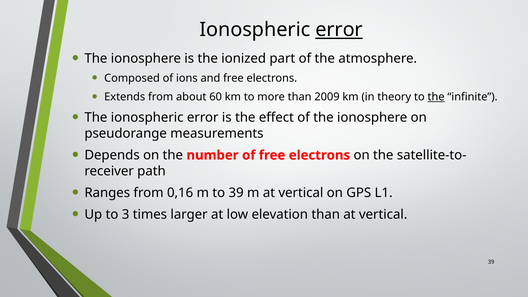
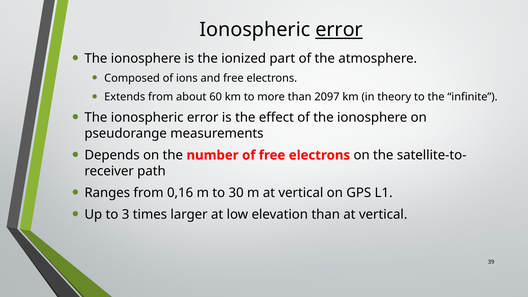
2009: 2009 -> 2097 (327, 97)
the underline: present -> none (436, 97)
to 39: 39 -> 30 (236, 193)
